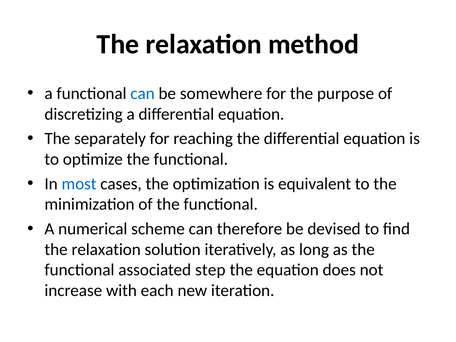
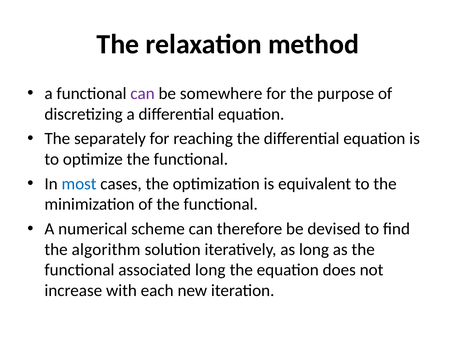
can colour: blue -> purple (143, 94)
relaxation: relaxation -> algorithm (106, 249)
associated step: step -> long (210, 270)
